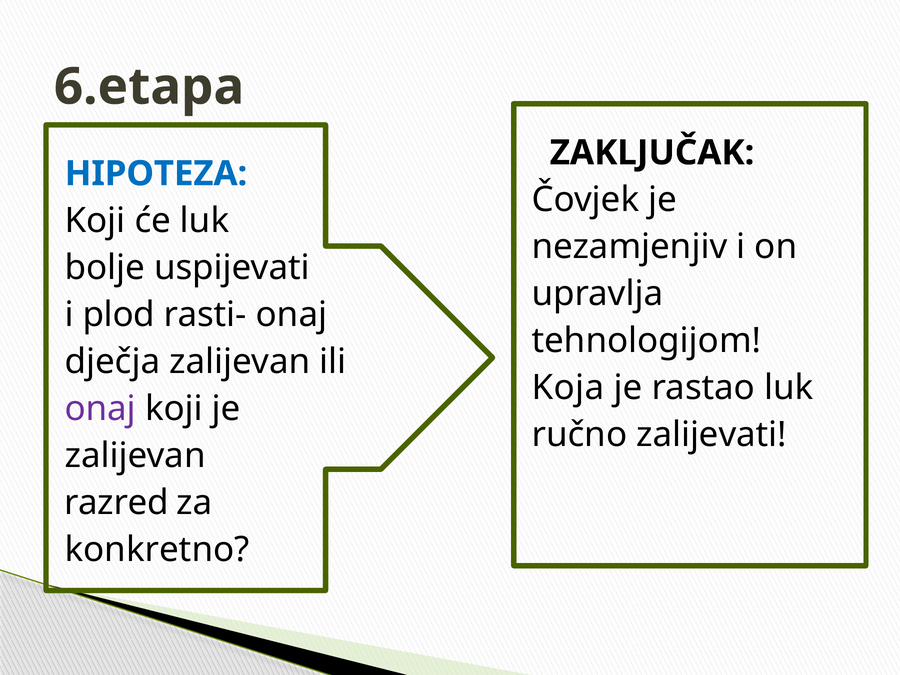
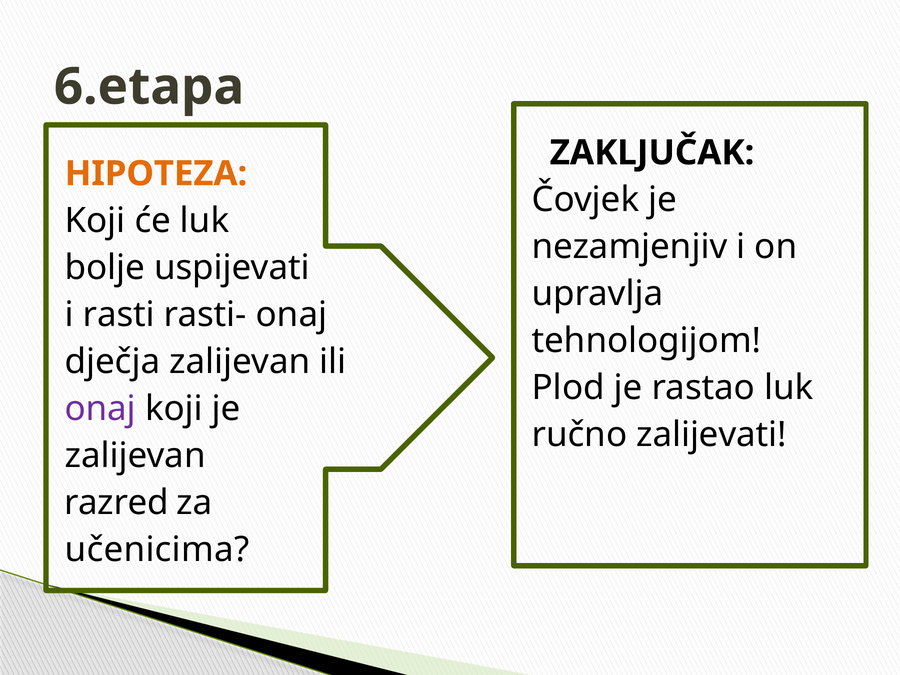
HIPOTEZA colour: blue -> orange (156, 174)
plod: plod -> rasti (119, 315)
Koja: Koja -> Plod (568, 388)
konkretno: konkretno -> učenicima (157, 550)
